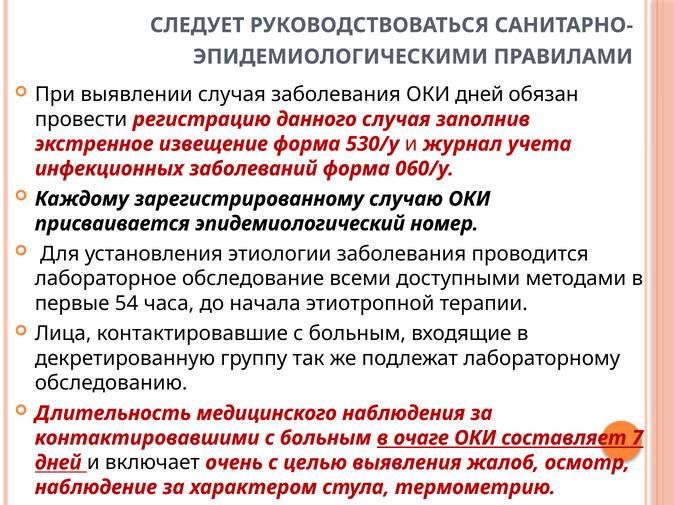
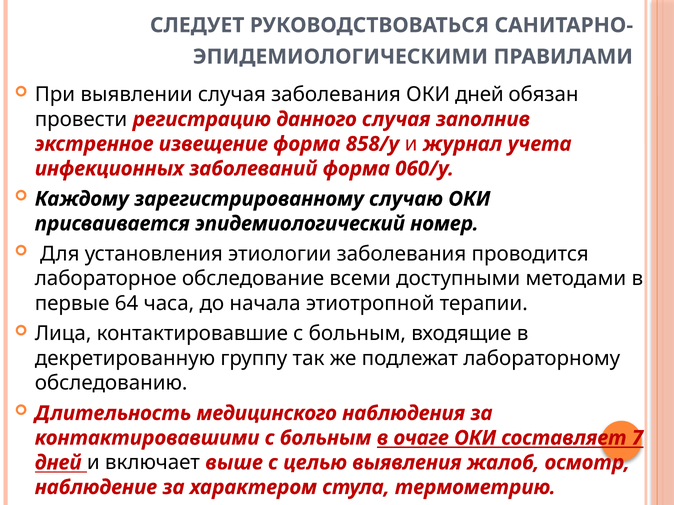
530/у: 530/у -> 858/у (372, 144)
54: 54 -> 64 (127, 304)
очень: очень -> выше (234, 463)
